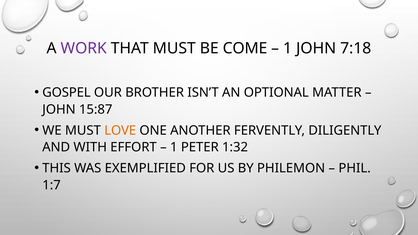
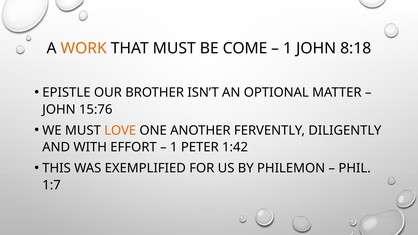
WORK colour: purple -> orange (84, 48)
7:18: 7:18 -> 8:18 (356, 48)
GOSPEL: GOSPEL -> EPISTLE (66, 93)
15:87: 15:87 -> 15:76 (96, 110)
1:32: 1:32 -> 1:42 (235, 147)
